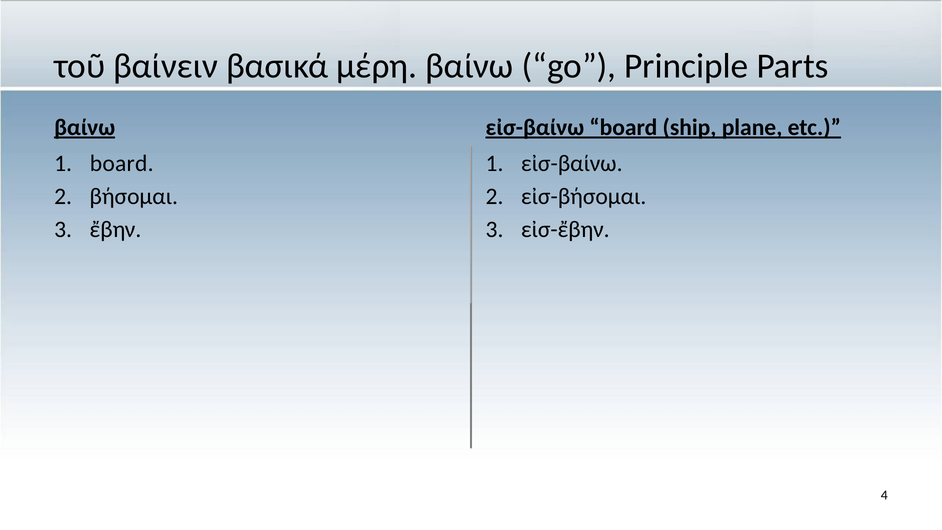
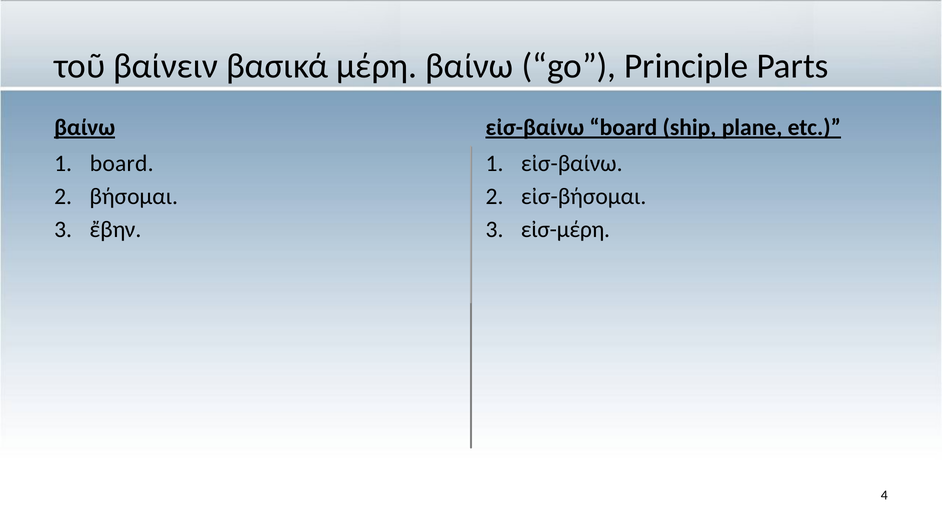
εἰσ-ἔβην: εἰσ-ἔβην -> εἰσ-μέρη (565, 229)
